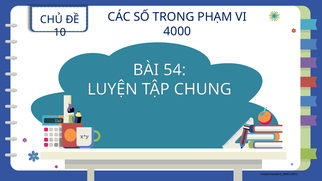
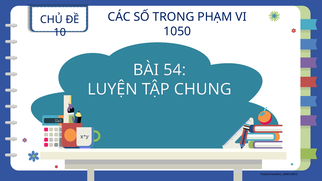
4000: 4000 -> 1050 (177, 31)
